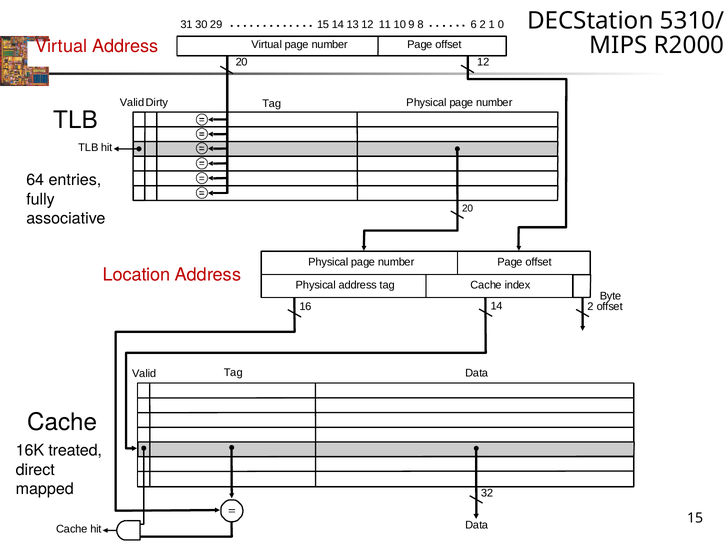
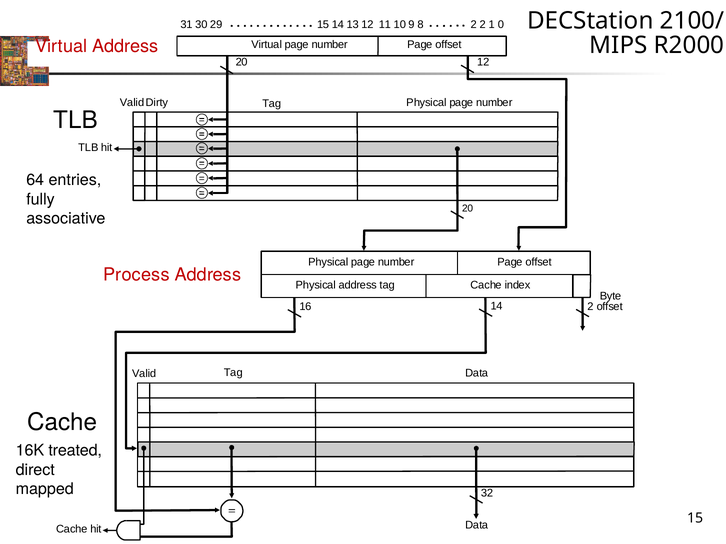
8 6: 6 -> 2 (474, 25)
5310/: 5310/ -> 2100/ (692, 21)
Location: Location -> Process (136, 275)
